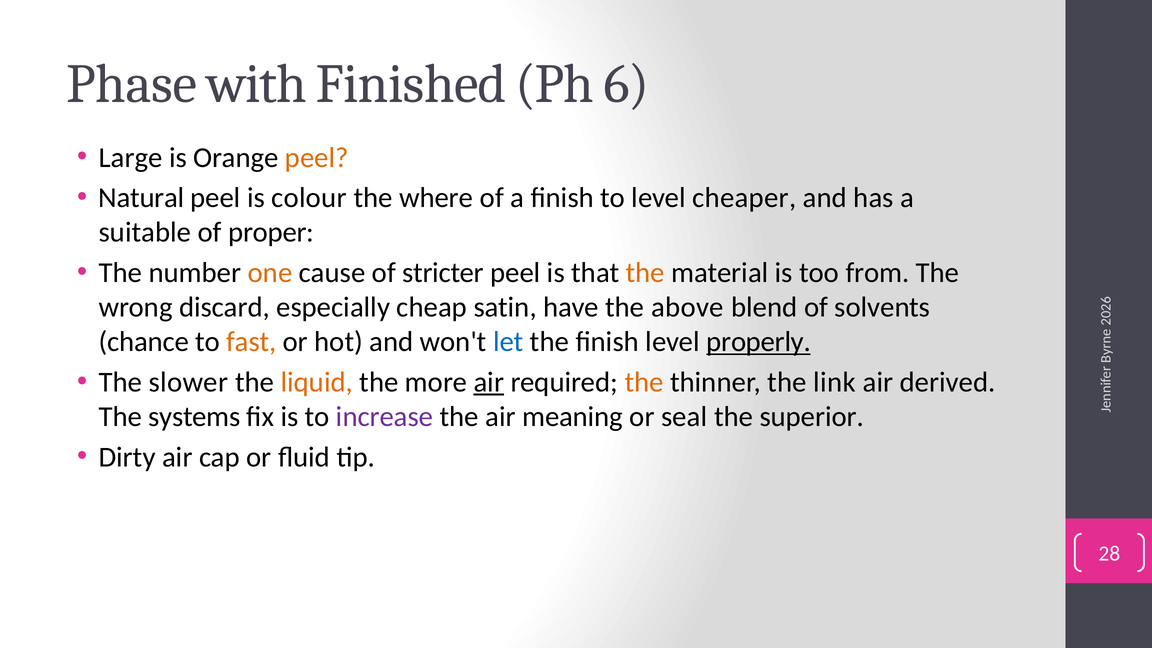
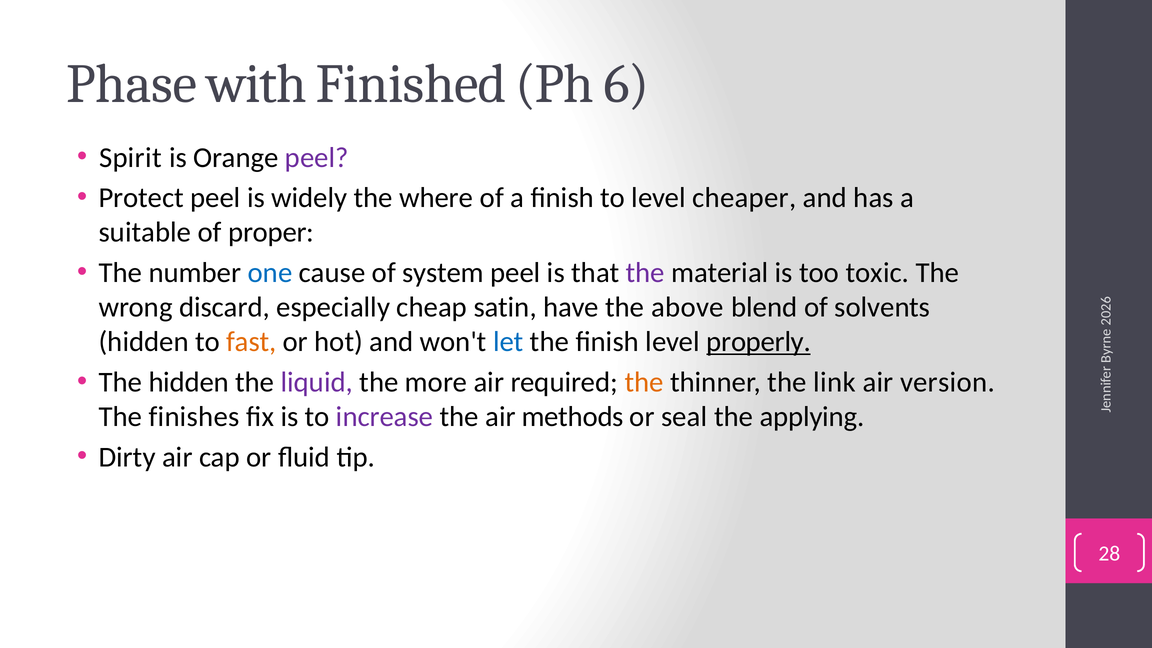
Large: Large -> Spirit (130, 158)
peel colour: orange -> purple (317, 158)
Natural: Natural -> Protect (141, 198)
colour: colour -> widely (309, 198)
one colour: orange -> blue (270, 273)
stricter: stricter -> system (443, 273)
the colour: orange -> purple (645, 273)
from: from -> toxic (877, 273)
chance: chance -> hidden (144, 342)
The slower: slower -> hidden (189, 382)
liquid colour: orange -> purple (317, 382)
air underline: present -> none (489, 382)
derived: derived -> version (947, 382)
systems: systems -> finishes (194, 417)
meaning: meaning -> methods (573, 417)
superior: superior -> applying (812, 417)
